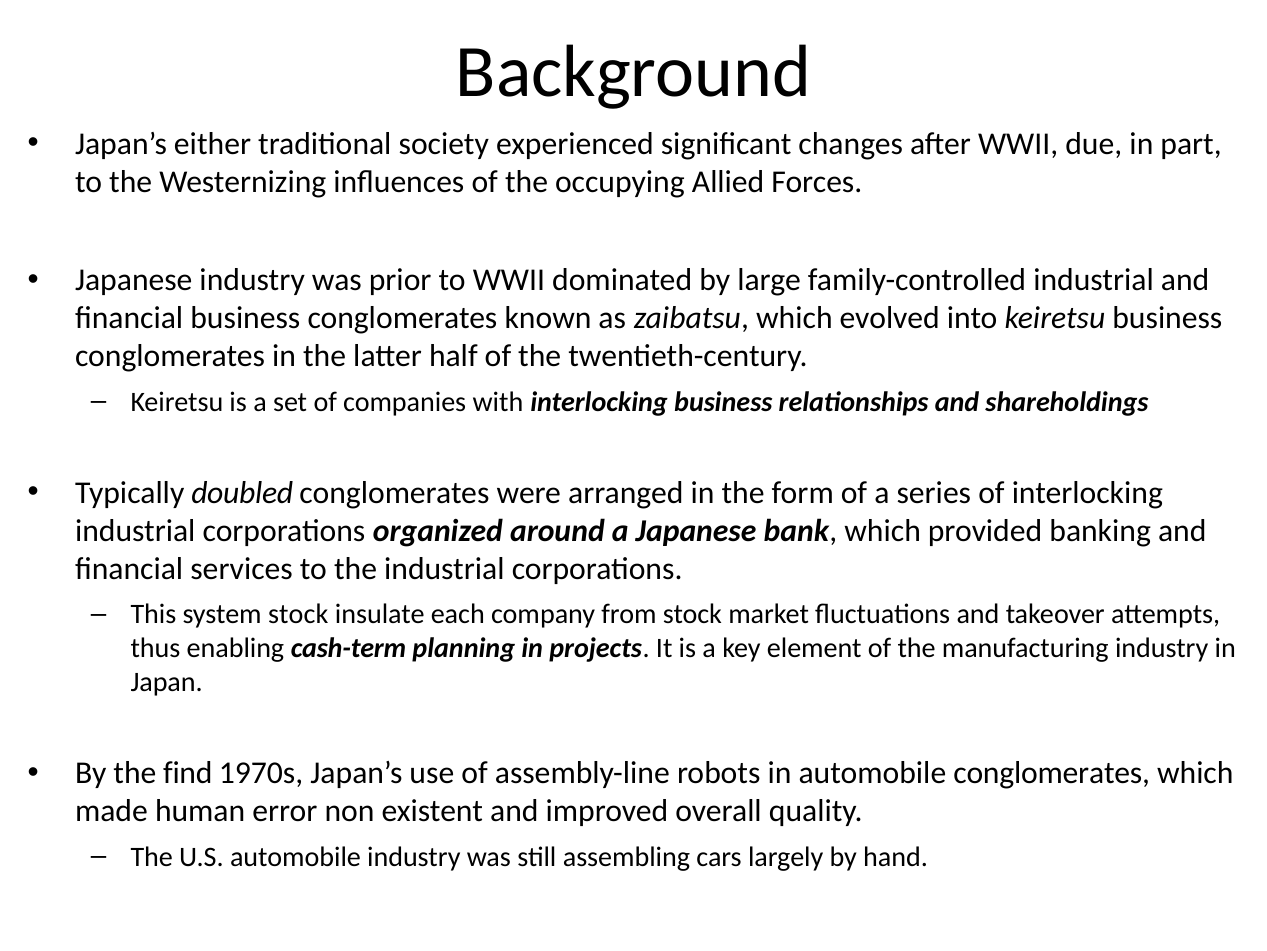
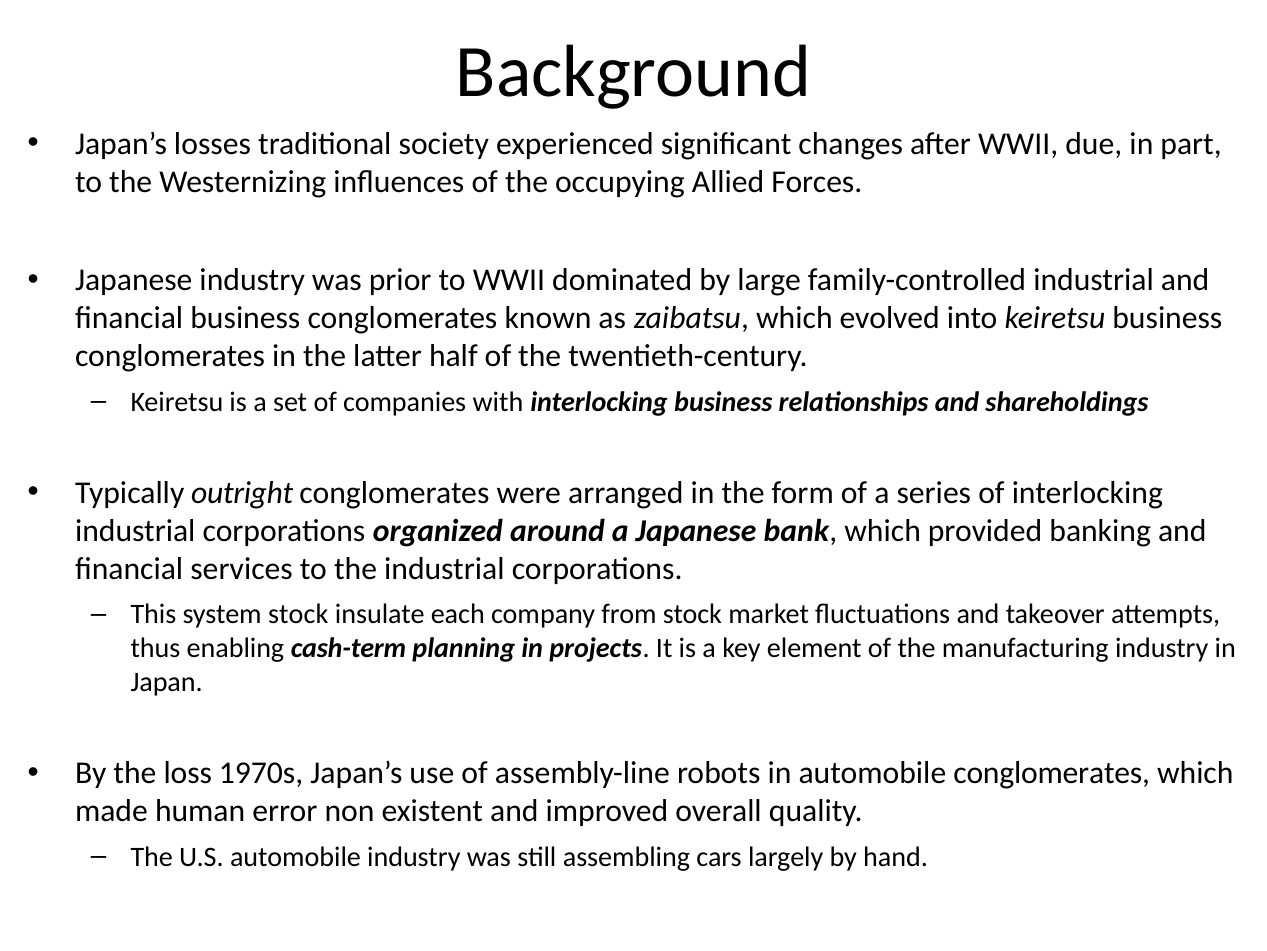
either: either -> losses (213, 143)
doubled: doubled -> outright (242, 493)
find: find -> loss (188, 773)
